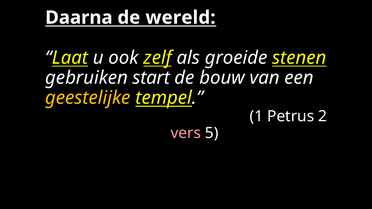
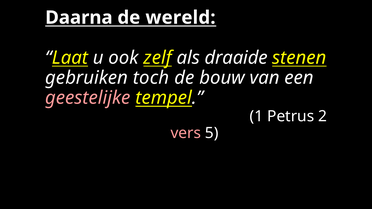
groeide: groeide -> draaide (236, 58)
start: start -> toch (151, 78)
geestelijke colour: yellow -> pink (88, 98)
